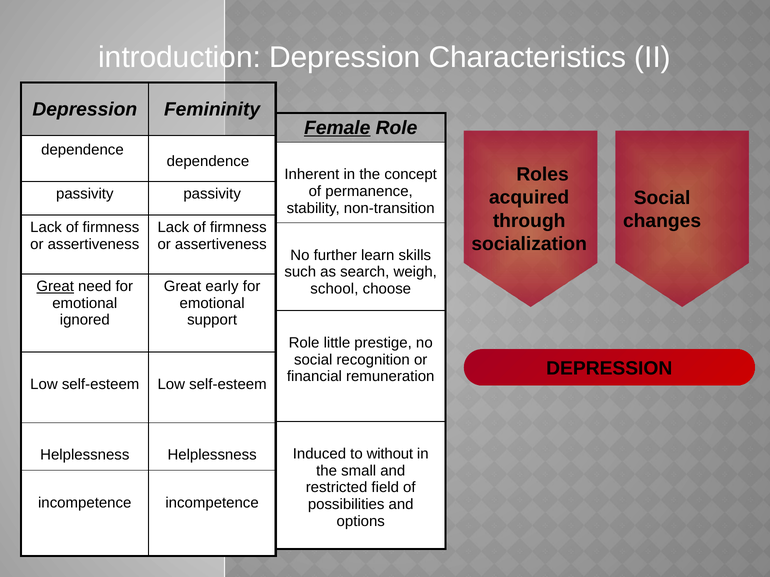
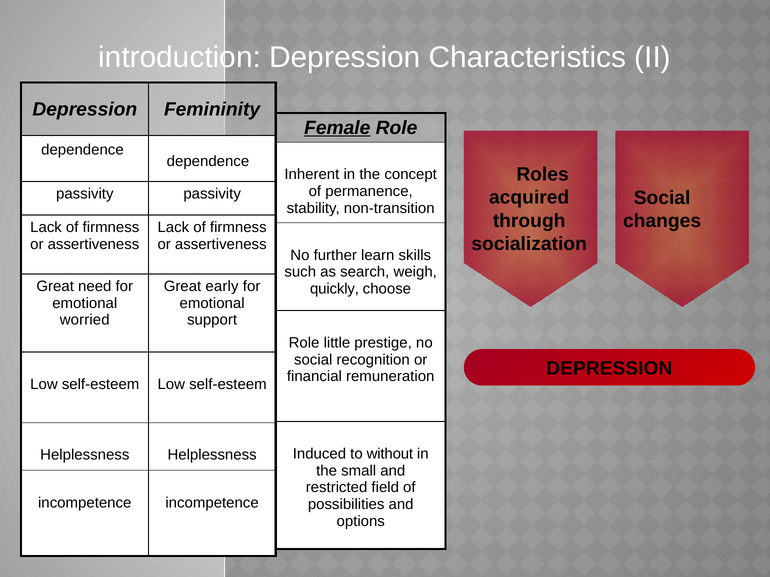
Great underline: present -> none (55, 287)
school: school -> quickly (334, 289)
ignored: ignored -> worried (85, 320)
